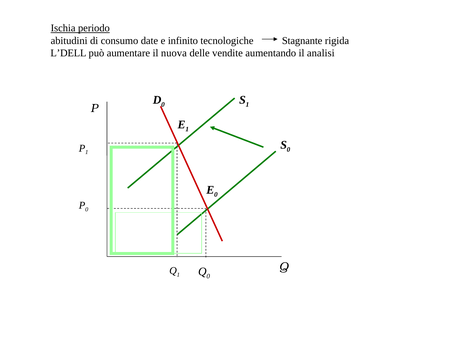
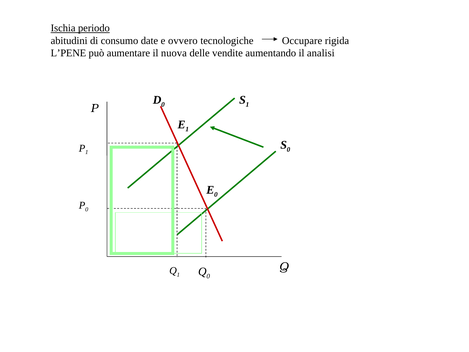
infinito: infinito -> ovvero (183, 41)
Stagnante: Stagnante -> Occupare (302, 41)
L’DELL: L’DELL -> L’PENE (68, 53)
